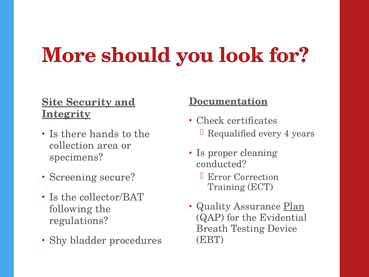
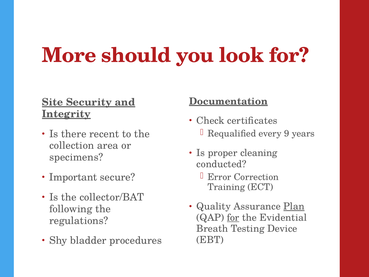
4: 4 -> 9 (287, 133)
hands: hands -> recent (104, 134)
Screening: Screening -> Important (73, 177)
for underline: none -> present (233, 217)
